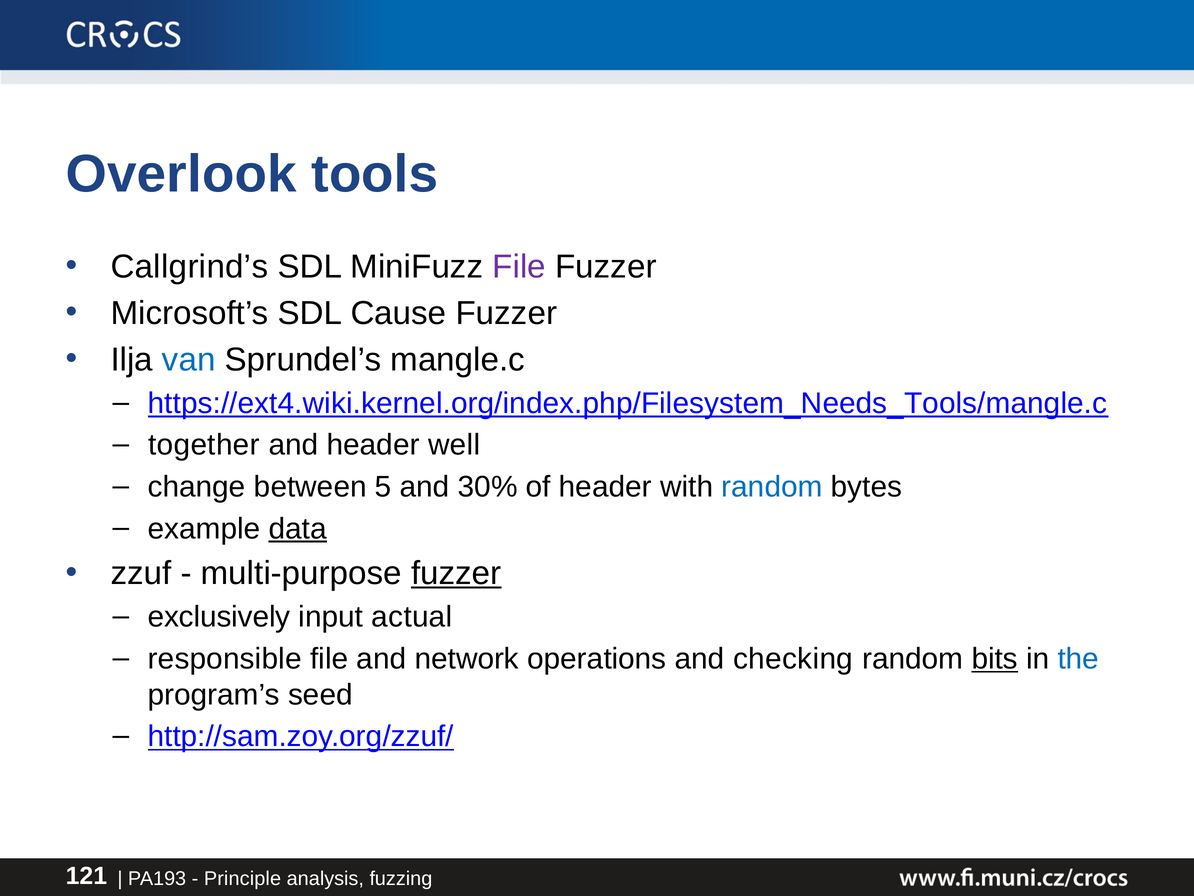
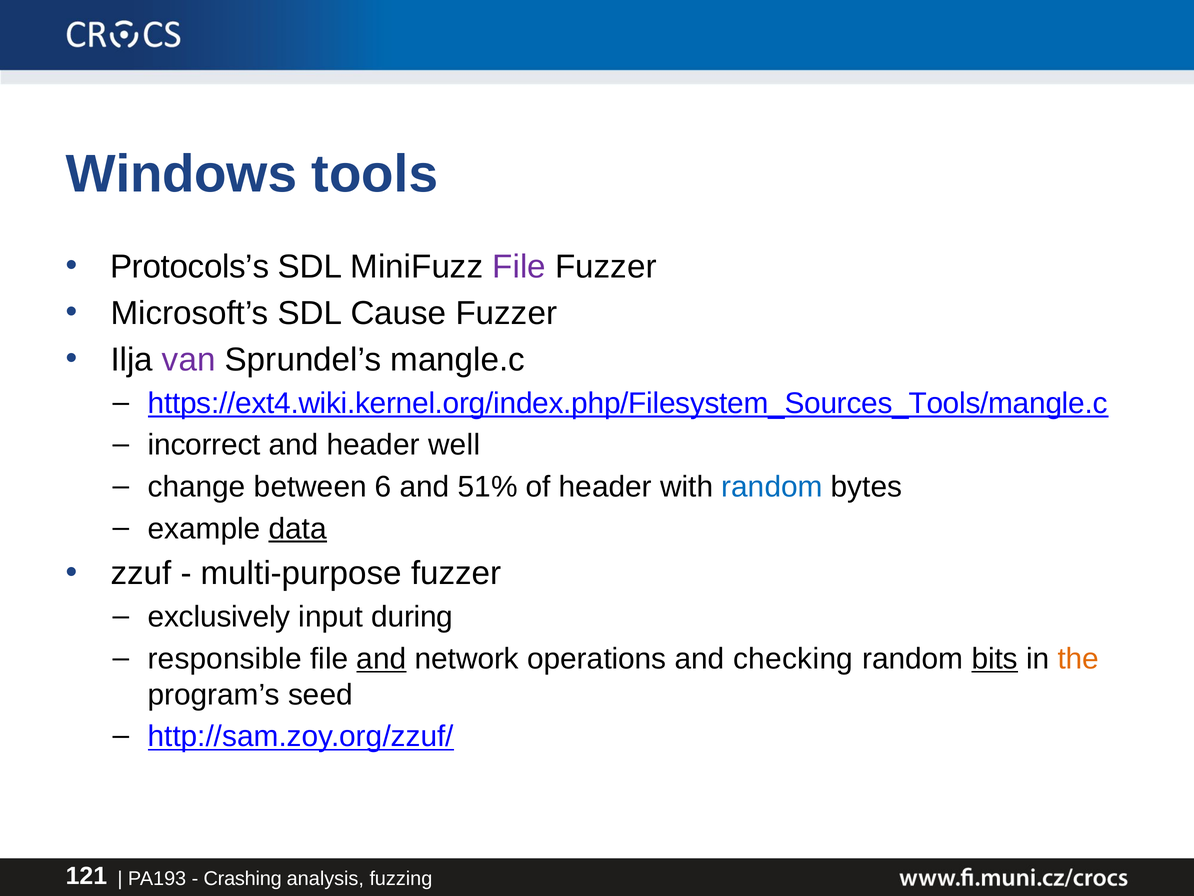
Overlook: Overlook -> Windows (181, 174)
Callgrind’s: Callgrind’s -> Protocols’s (190, 267)
van colour: blue -> purple (189, 360)
https://ext4.wiki.kernel.org/index.php/Filesystem_Needs_Tools/mangle.c: https://ext4.wiki.kernel.org/index.php/Filesystem_Needs_Tools/mangle.c -> https://ext4.wiki.kernel.org/index.php/Filesystem_Sources_Tools/mangle.c (628, 403)
together: together -> incorrect (204, 445)
5: 5 -> 6 (383, 487)
30%: 30% -> 51% (488, 487)
fuzzer underline: present -> none (456, 573)
actual: actual -> during (412, 617)
and underline: none -> present (381, 658)
the colour: blue -> orange (1078, 658)
Principle: Principle -> Crashing (243, 878)
